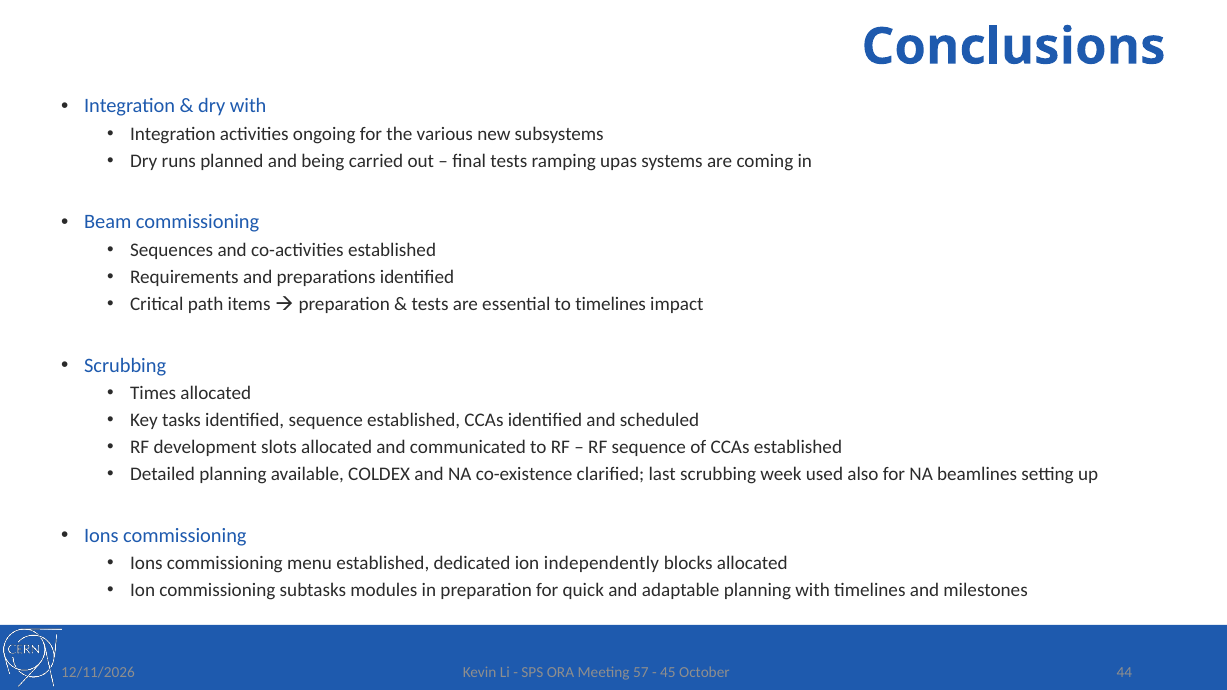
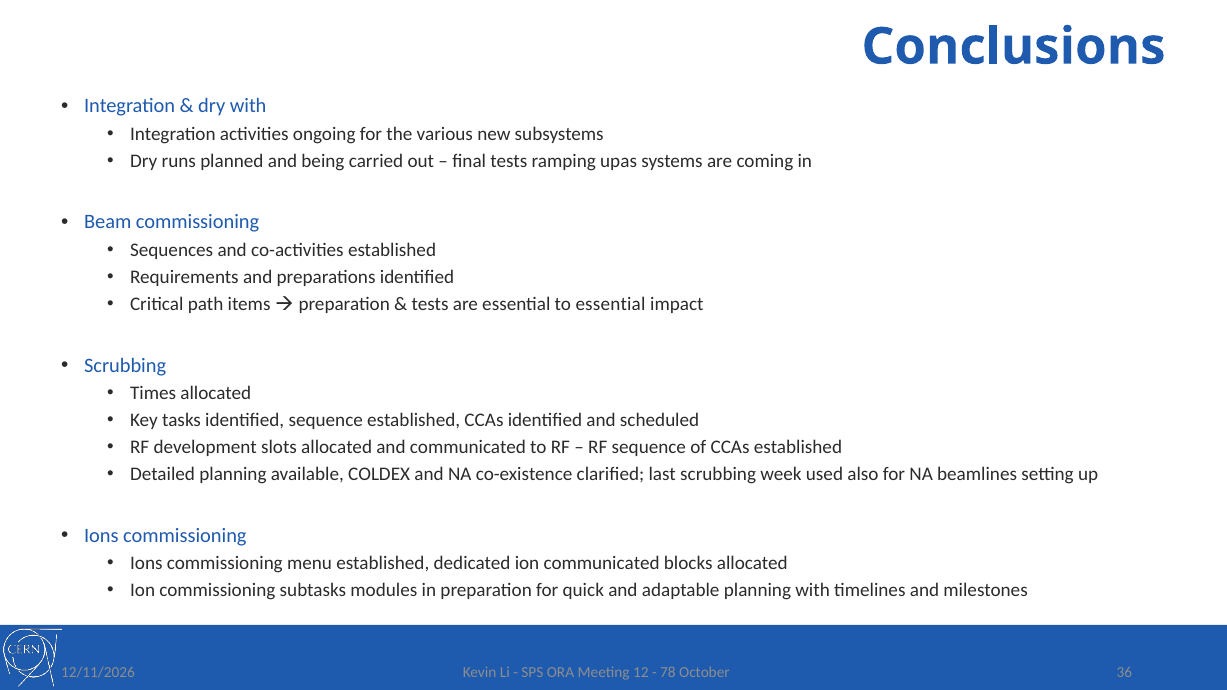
to timelines: timelines -> essential (610, 304)
ion independently: independently -> communicated (602, 564)
57: 57 -> 12 (641, 673)
45: 45 -> 78 (668, 673)
44: 44 -> 36 (1124, 673)
